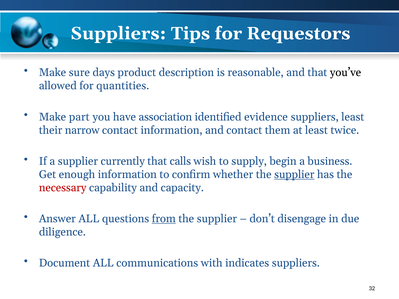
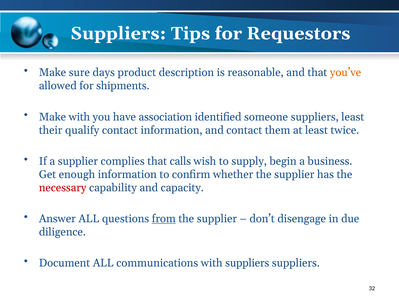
you’ve colour: black -> orange (346, 73)
quantities: quantities -> shipments (123, 86)
Make part: part -> with (79, 117)
evidence: evidence -> someone (266, 117)
narrow: narrow -> qualify (82, 130)
currently: currently -> complies (123, 161)
supplier underline: present -> none (294, 175)
with indicates: indicates -> suppliers (247, 263)
